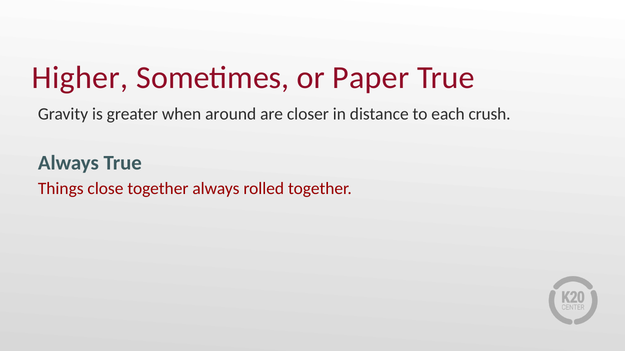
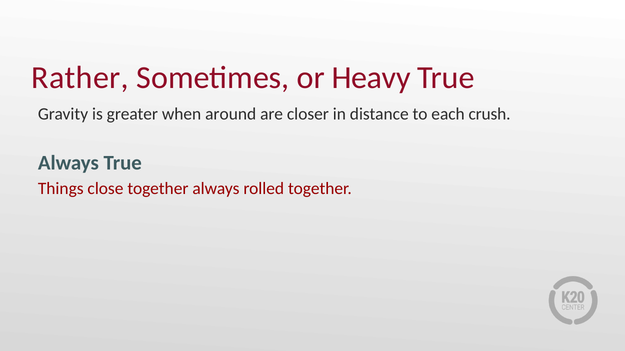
Higher: Higher -> Rather (80, 78)
Paper: Paper -> Heavy (371, 78)
